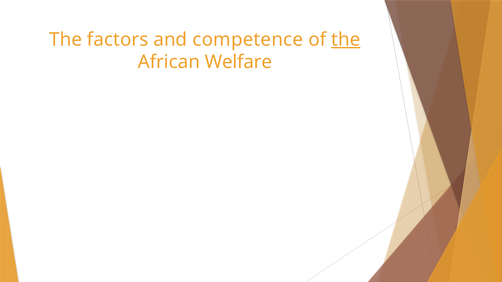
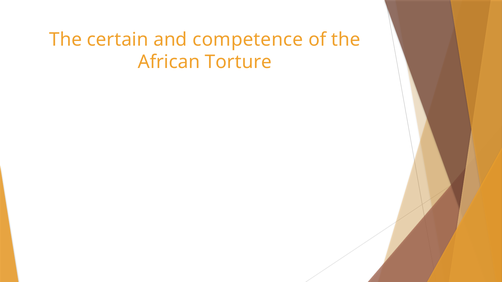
factors: factors -> certain (118, 40)
the underline: present -> none (346, 40)
Welfare: Welfare -> Torture (238, 62)
